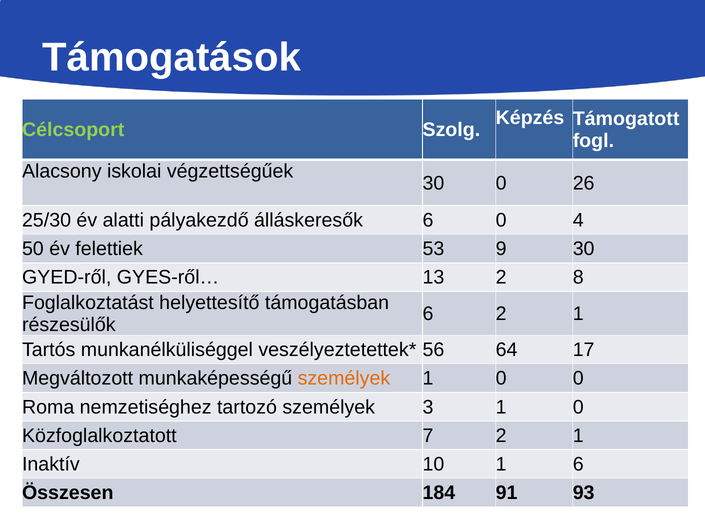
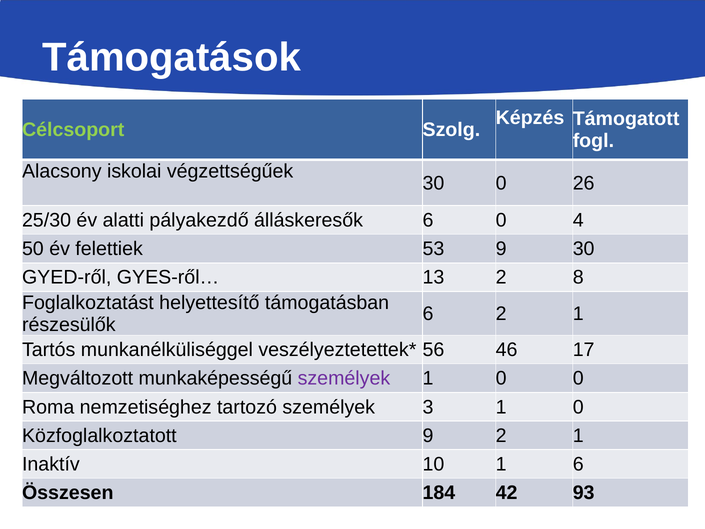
64: 64 -> 46 (507, 350)
személyek colour: orange -> purple (344, 378)
Közfoglalkoztatott 7: 7 -> 9 (428, 435)
91: 91 -> 42 (507, 493)
